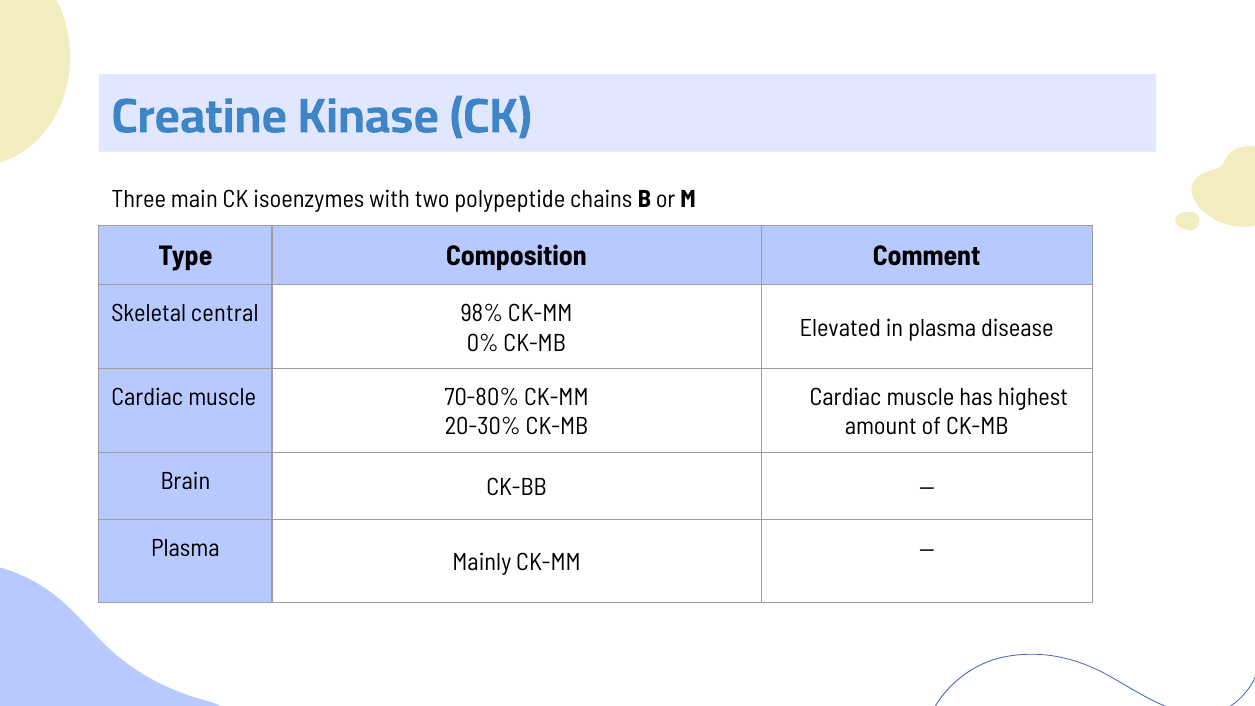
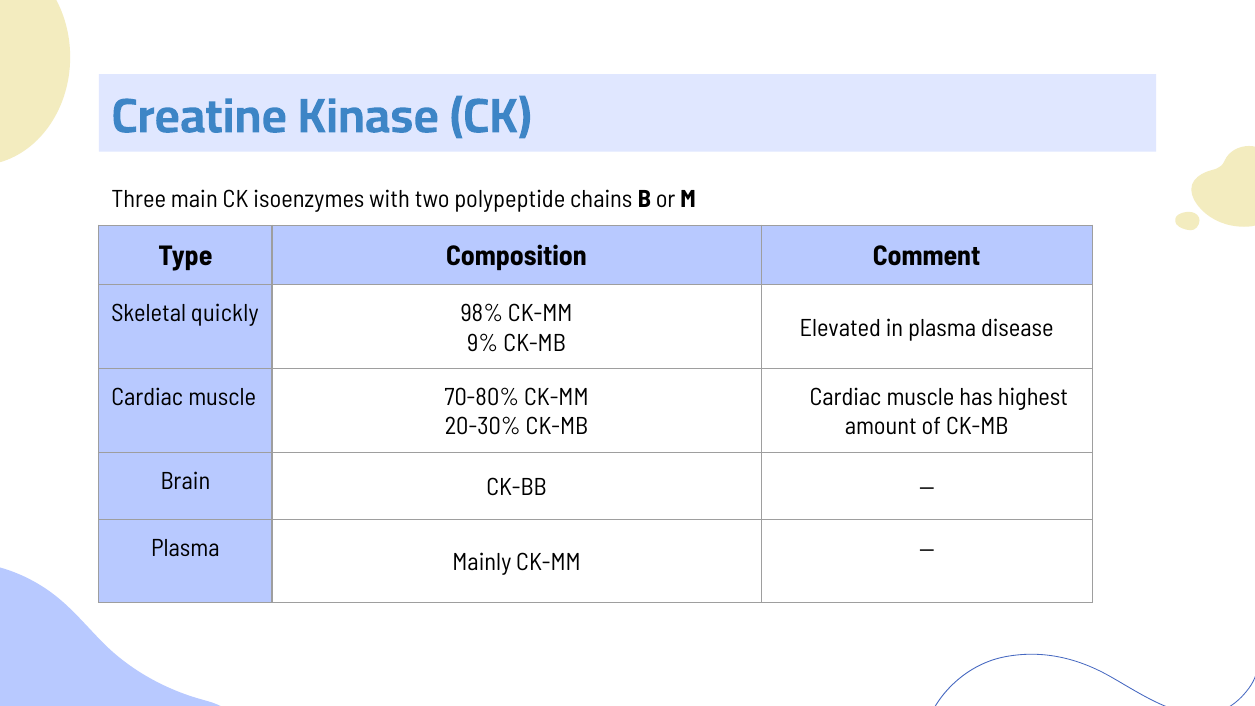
central: central -> quickly (225, 314)
0%: 0% -> 9% (483, 343)
